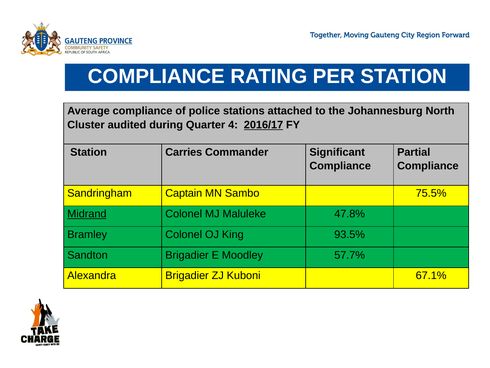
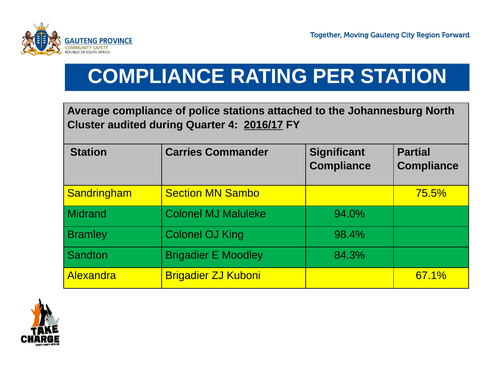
Captain: Captain -> Section (184, 193)
Midrand underline: present -> none (87, 214)
47.8%: 47.8% -> 94.0% (350, 214)
93.5%: 93.5% -> 98.4% (350, 234)
57.7%: 57.7% -> 84.3% (350, 255)
